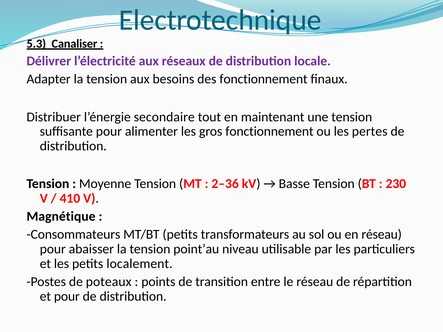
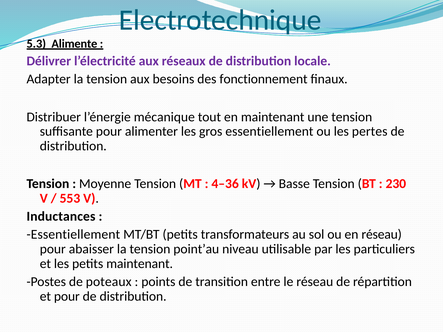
Canaliser: Canaliser -> Alimente (74, 44)
secondaire: secondaire -> mécanique (164, 117)
gros fonctionnement: fonctionnement -> essentiellement (269, 132)
2–36: 2–36 -> 4–36 (225, 184)
410: 410 -> 553 (70, 199)
Magnétique: Magnétique -> Inductances (61, 217)
Consommateurs: Consommateurs -> Essentiellement (73, 235)
petits localement: localement -> maintenant (140, 264)
